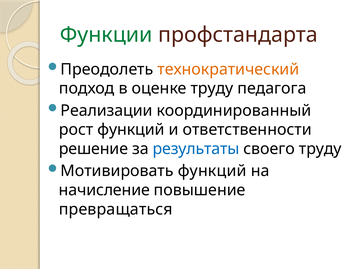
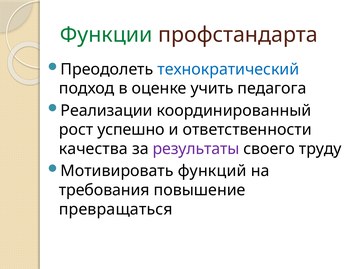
технократический colour: orange -> blue (228, 69)
оценке труду: труду -> учить (212, 88)
рост функций: функций -> успешно (131, 130)
решение: решение -> качества (93, 149)
результаты colour: blue -> purple (196, 149)
начисление: начисление -> требования (104, 190)
